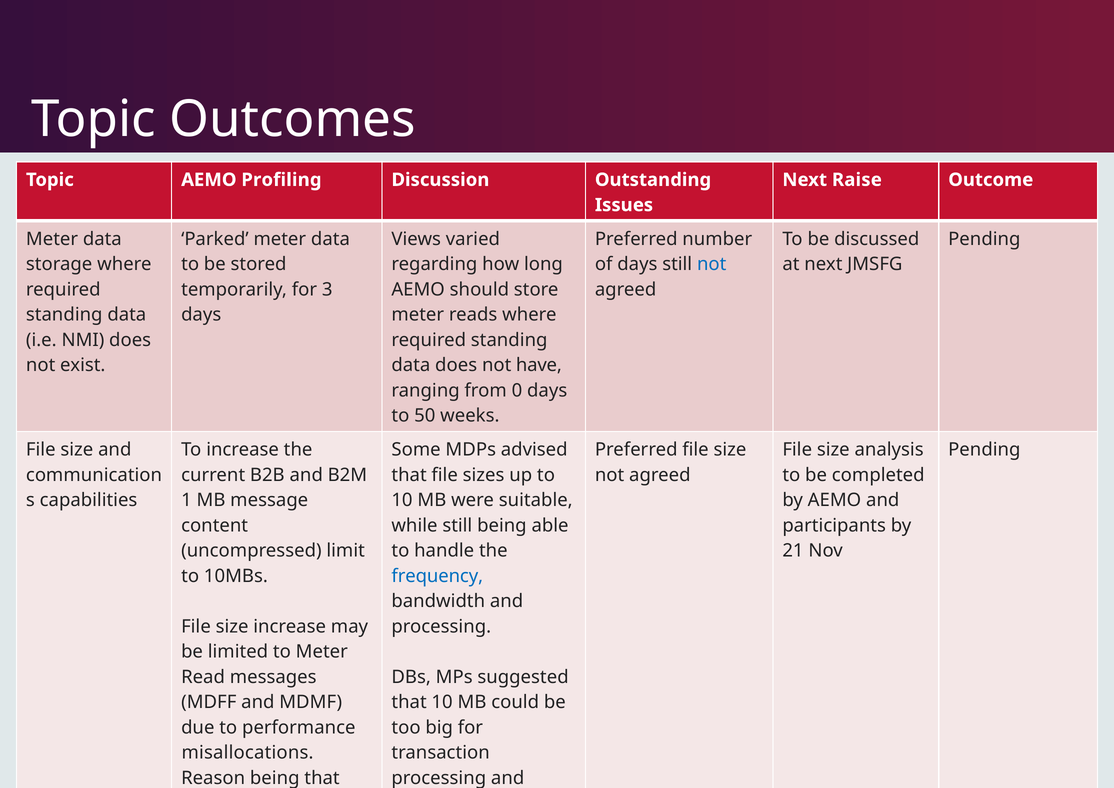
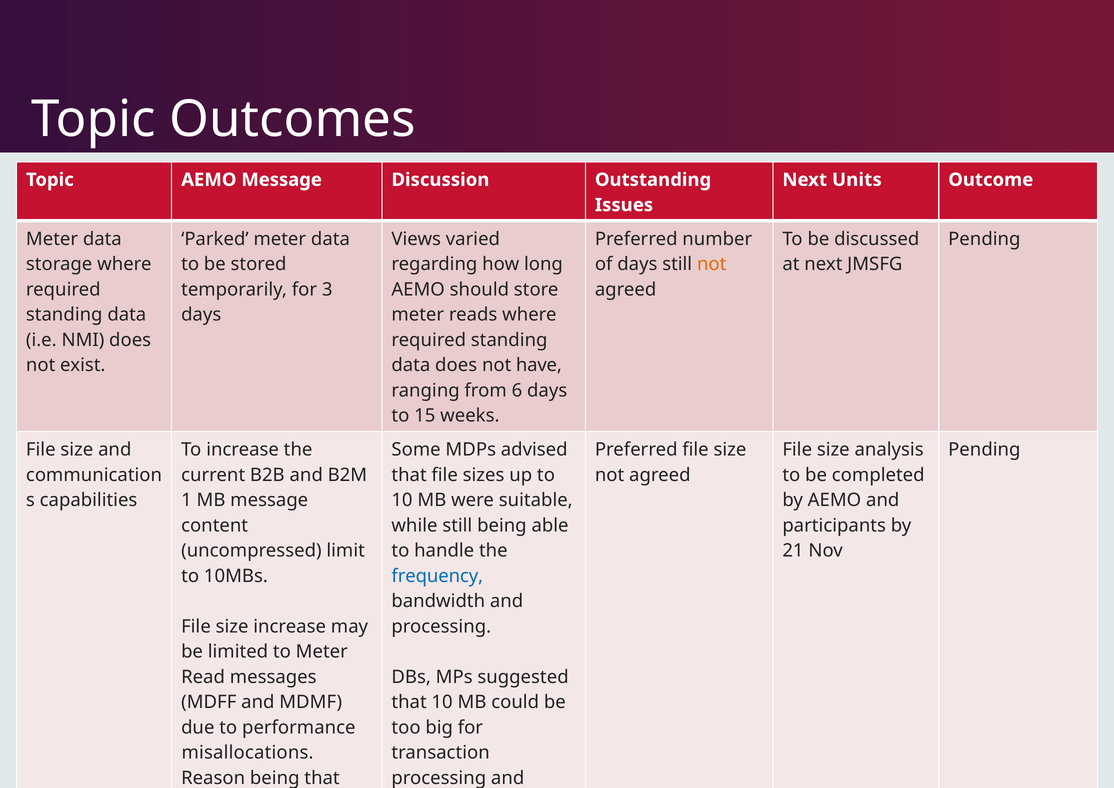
AEMO Profiling: Profiling -> Message (282, 180)
Raise: Raise -> Units (857, 180)
not colour: blue -> orange (712, 264)
0: 0 -> 6 (517, 390)
50: 50 -> 15 (425, 416)
